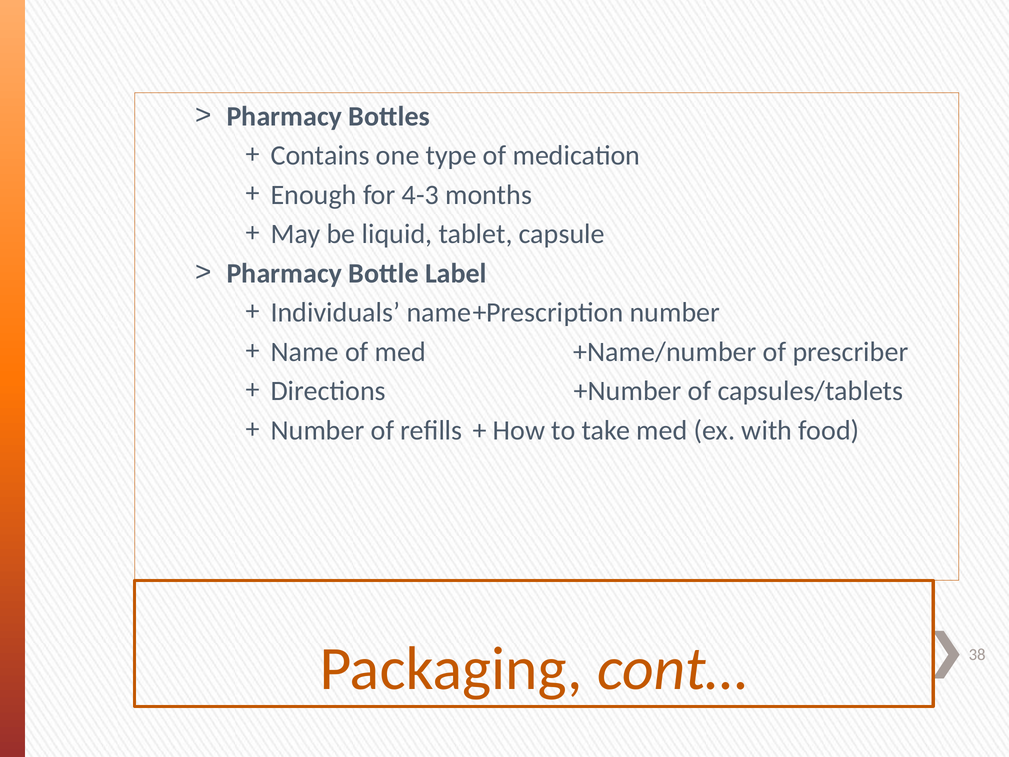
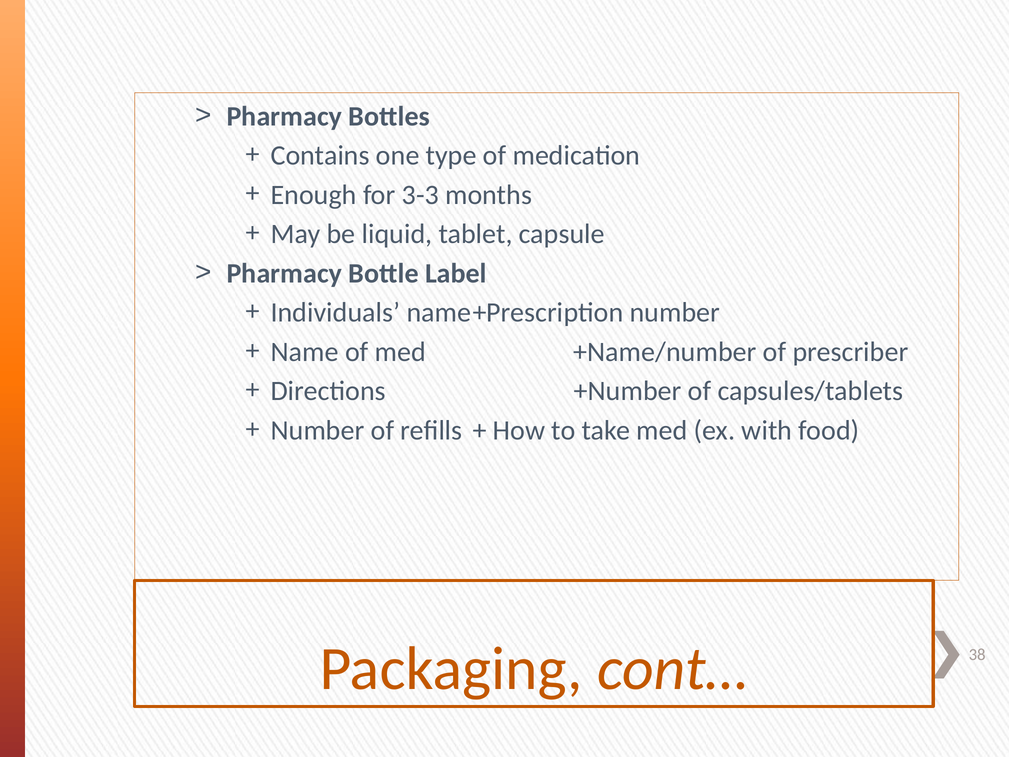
4-3: 4-3 -> 3-3 (420, 195)
